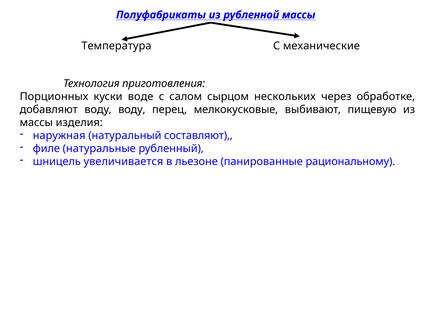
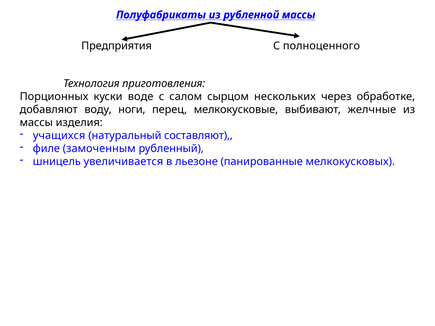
Температура: Температура -> Предприятия (117, 46)
механические: механические -> полноценного (321, 46)
воду воду: воду -> ноги (132, 110)
пищевую: пищевую -> желчные (372, 110)
наружная: наружная -> учащихся (59, 136)
натуральные: натуральные -> замоченным (99, 149)
рациональному: рациональному -> мелкокусковых (350, 162)
